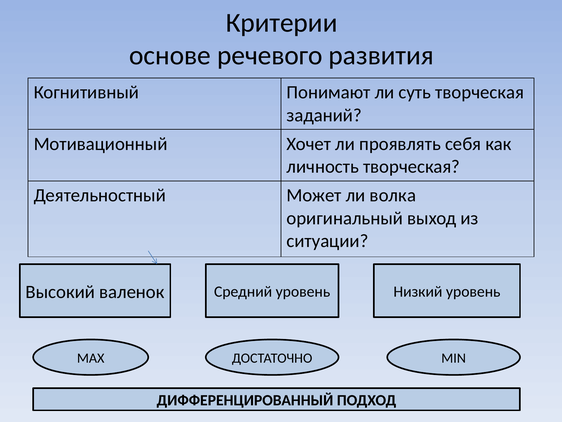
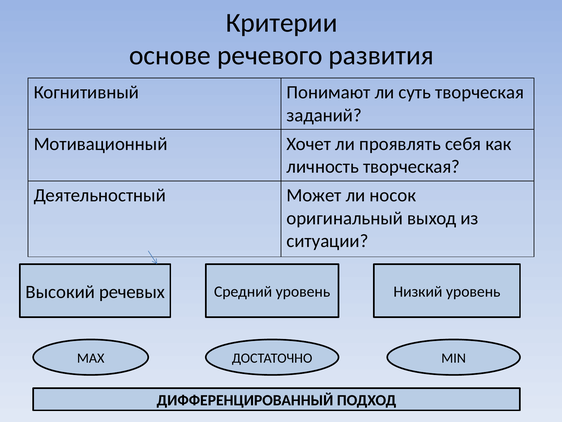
волка: волка -> носок (393, 195)
валенок: валенок -> речевых (132, 292)
